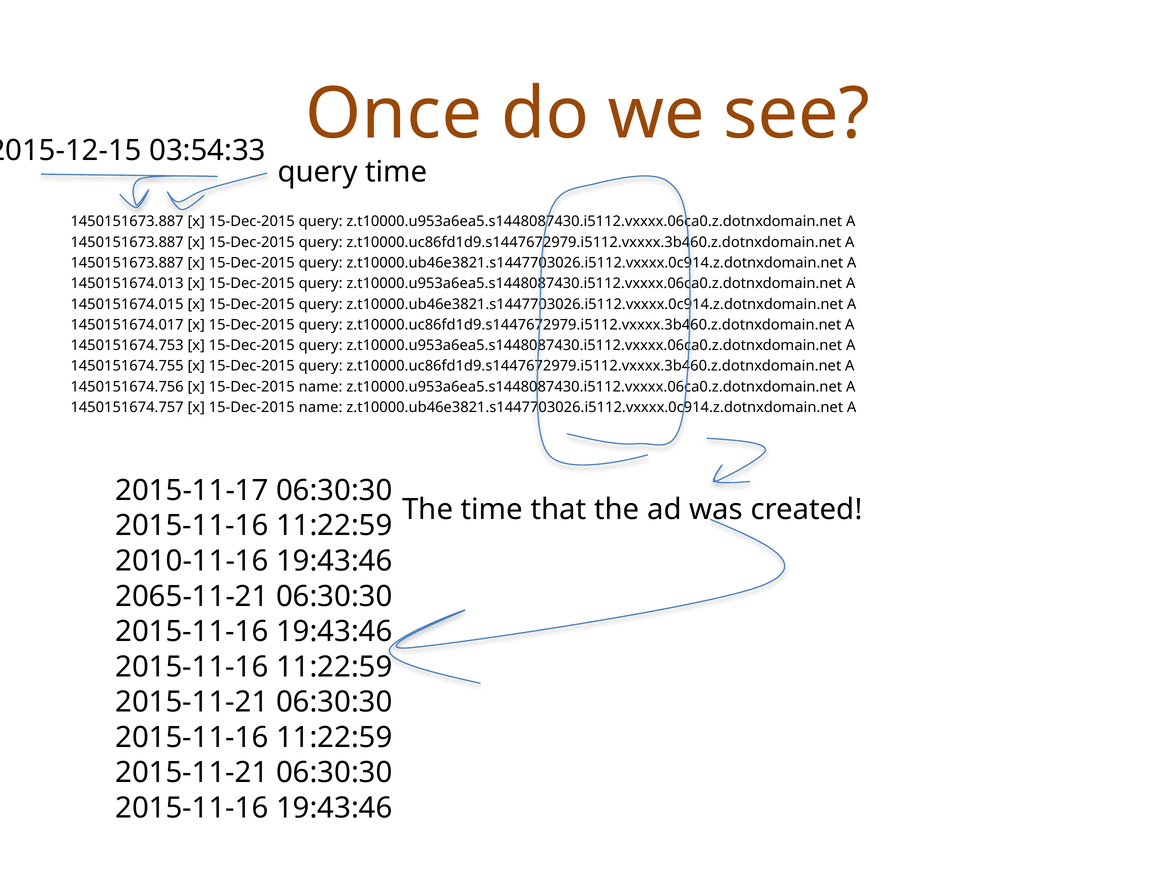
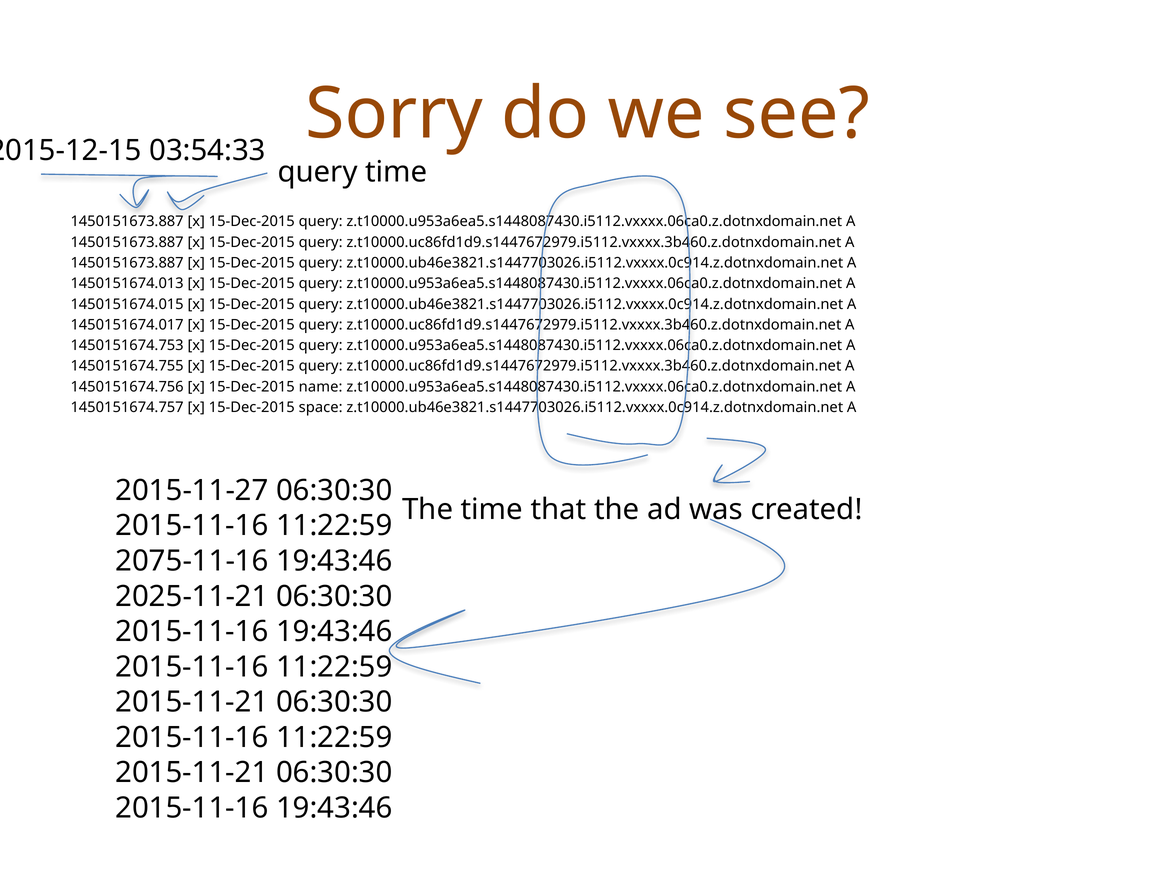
Once: Once -> Sorry (394, 114)
1450151674.757 x 15-Dec-2015 name: name -> space (321, 407)
2015-11-17: 2015-11-17 -> 2015-11-27 (192, 491)
2010-11-16: 2010-11-16 -> 2075-11-16 (192, 561)
2065-11-21: 2065-11-21 -> 2025-11-21 (192, 596)
